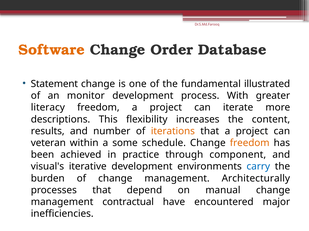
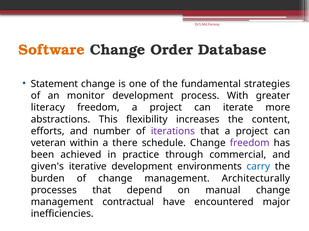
illustrated: illustrated -> strategies (267, 84)
descriptions: descriptions -> abstractions (61, 120)
results: results -> efforts (48, 131)
iterations colour: orange -> purple (173, 131)
some: some -> there (125, 143)
freedom colour: orange -> purple (250, 143)
component: component -> commercial (238, 155)
visual's: visual's -> given's (47, 167)
